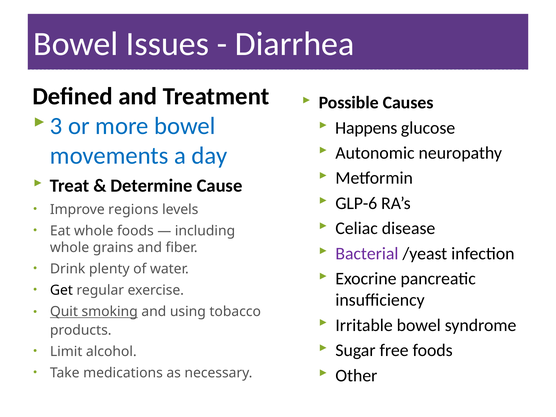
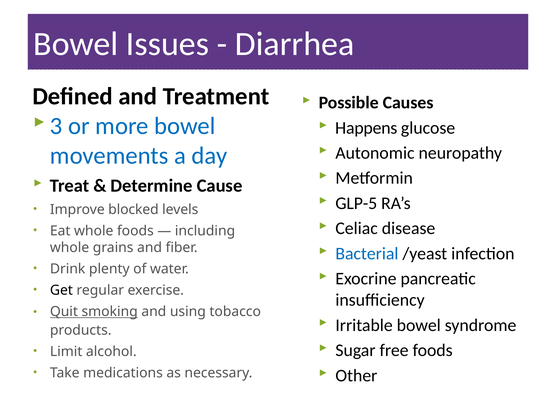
GLP-6: GLP-6 -> GLP-5 (356, 203)
regions: regions -> blocked (133, 209)
Bacterial colour: purple -> blue (367, 254)
